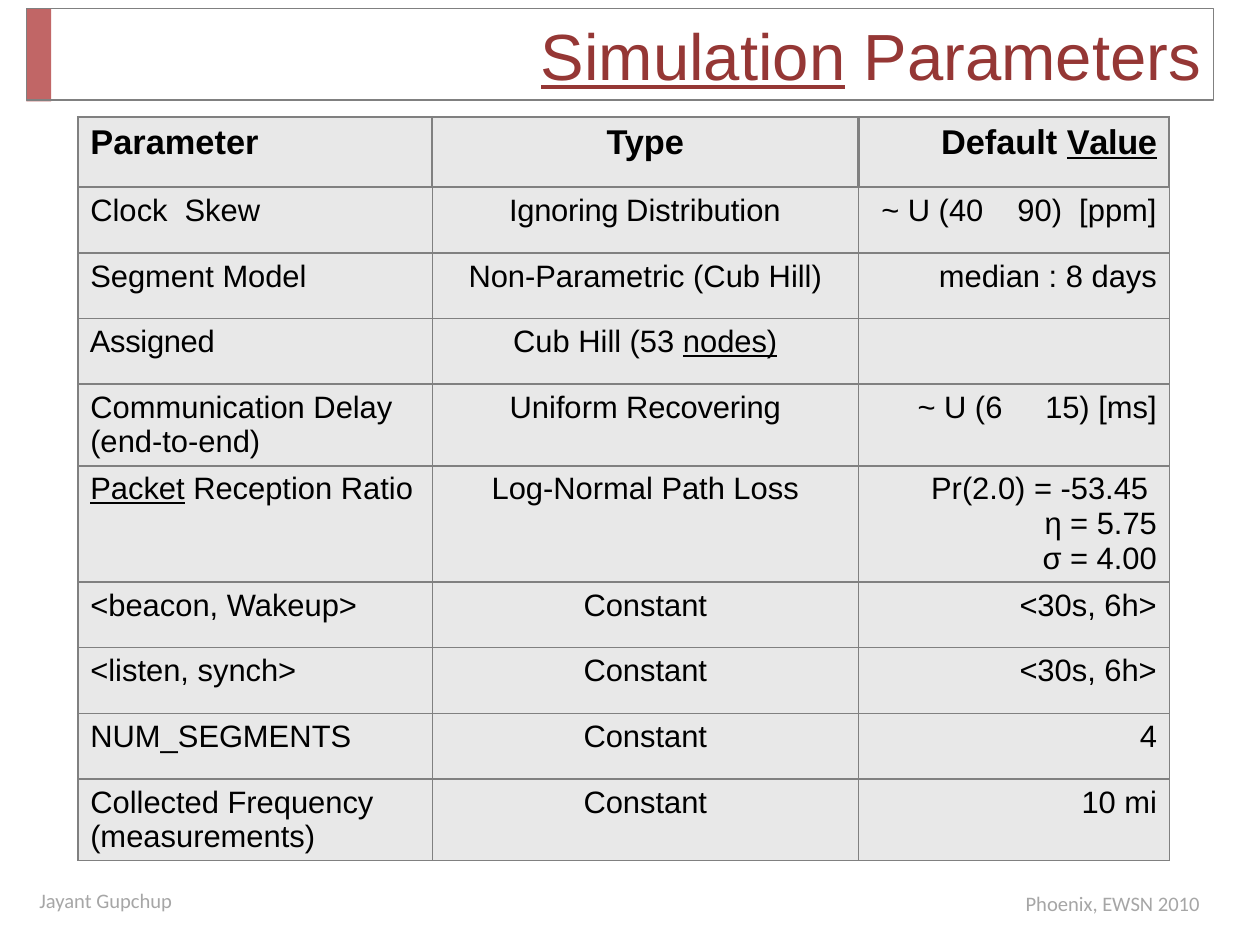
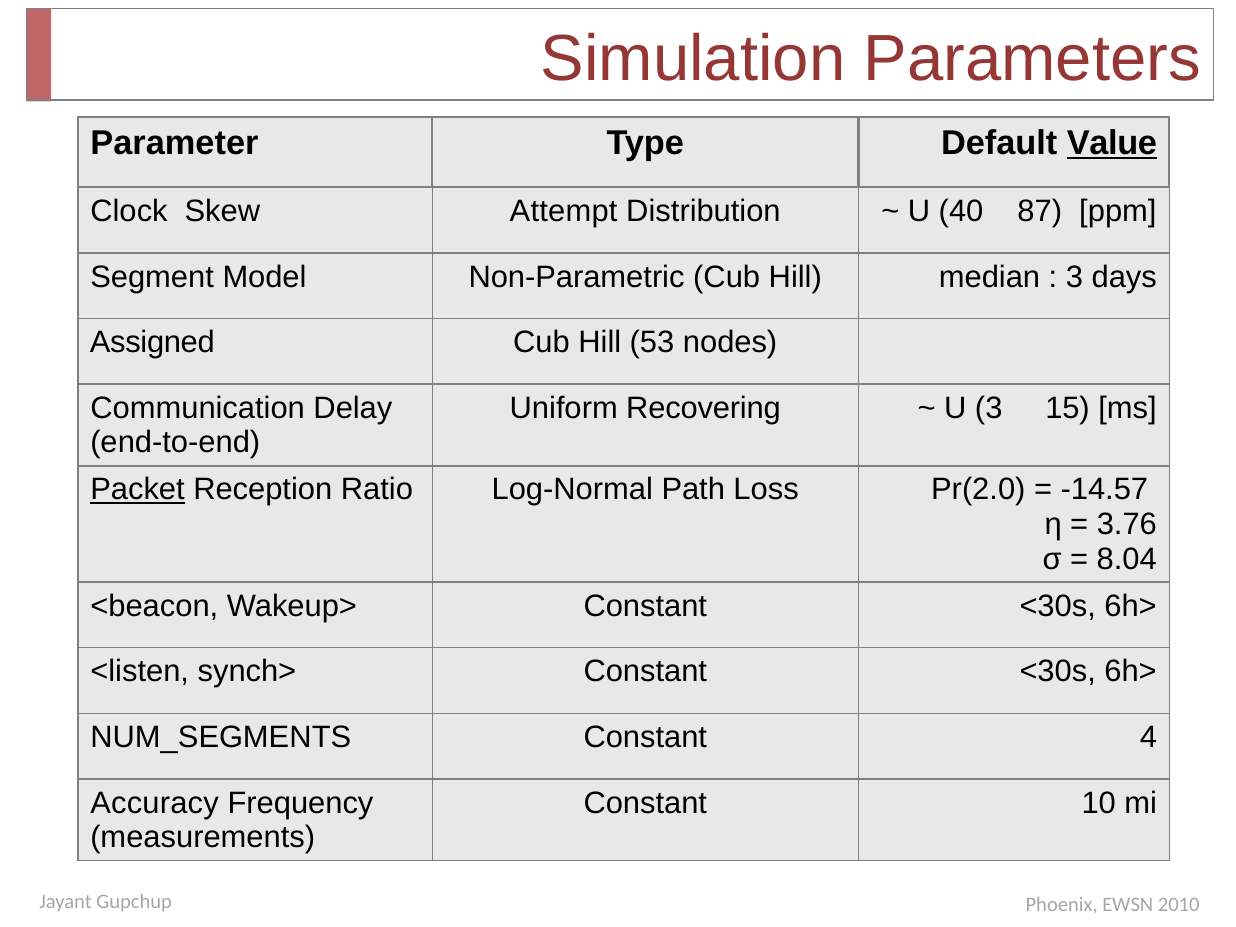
Simulation underline: present -> none (693, 59)
Ignoring: Ignoring -> Attempt (564, 211)
90: 90 -> 87 (1040, 211)
8: 8 -> 3 (1074, 277)
nodes underline: present -> none (730, 343)
U 6: 6 -> 3 (989, 408)
-53.45: -53.45 -> -14.57 (1104, 490)
5.75: 5.75 -> 3.76 (1127, 524)
4.00: 4.00 -> 8.04 (1127, 559)
Collected: Collected -> Accuracy (155, 803)
